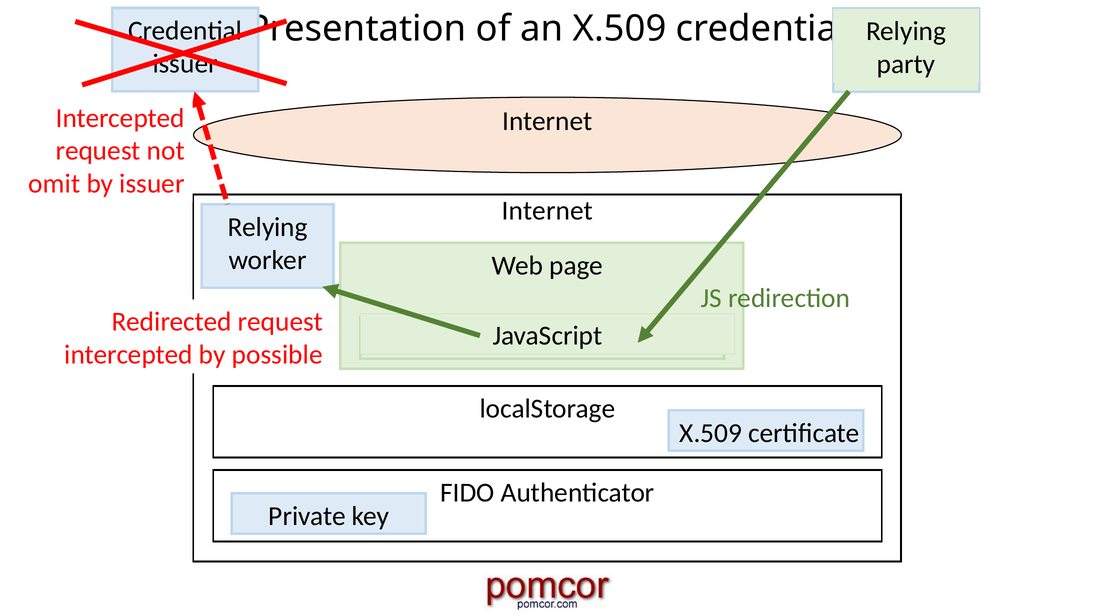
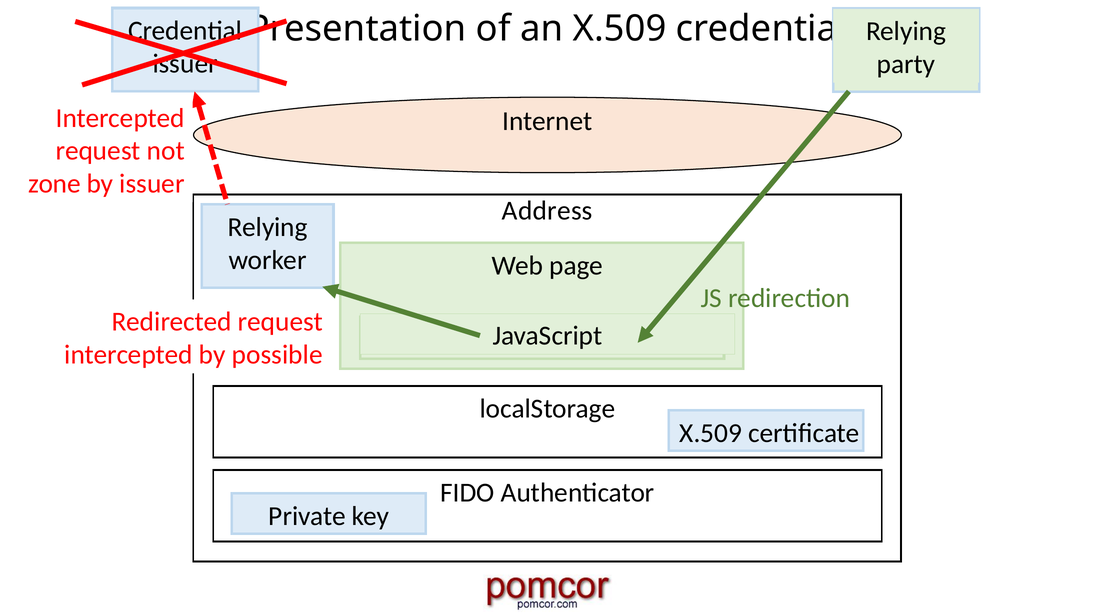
omit: omit -> zone (54, 184)
Internet: Internet -> Address (547, 211)
